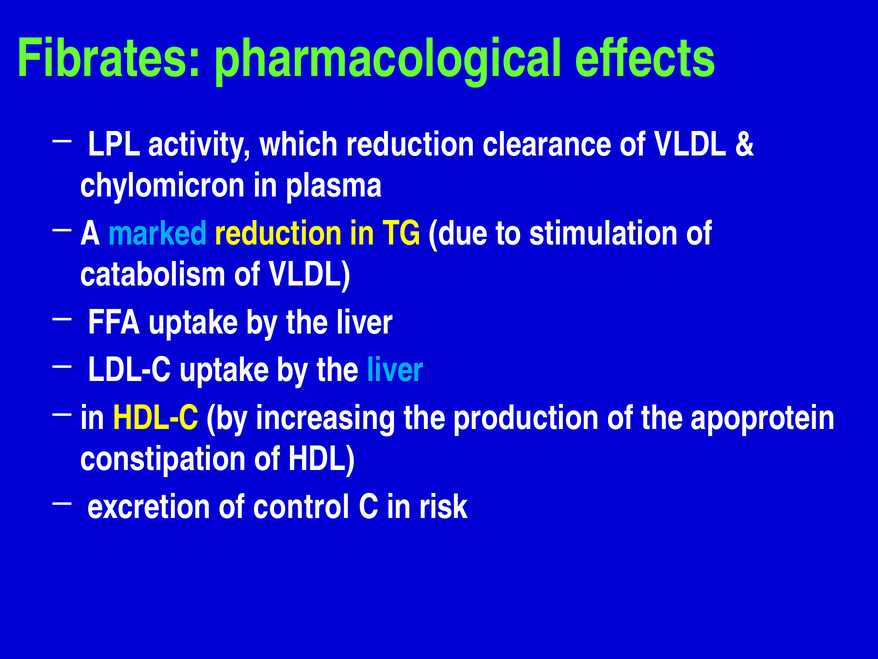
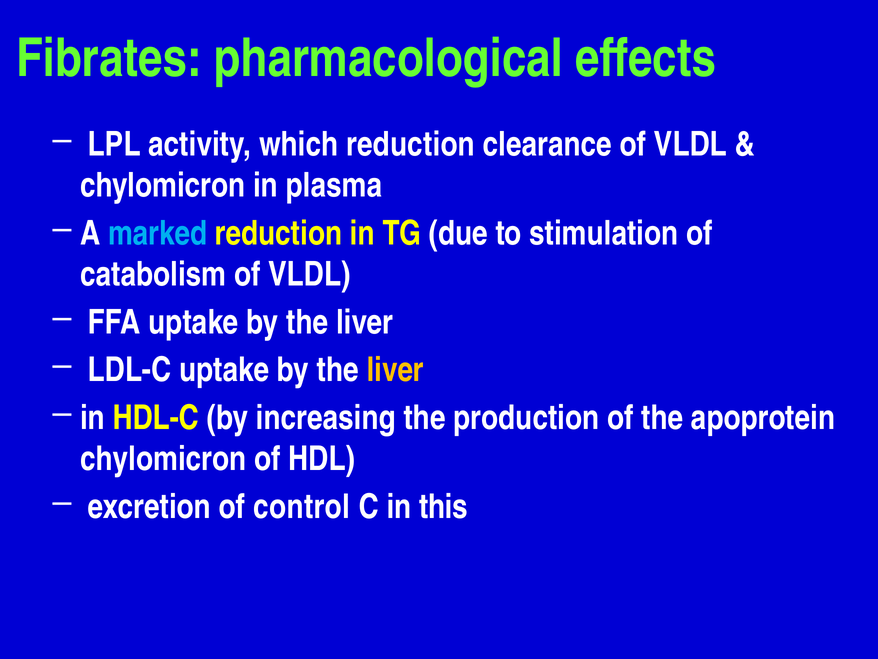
liver colour: light blue -> yellow (395, 370)
constipation: constipation -> chylomicron (163, 459)
risk: risk -> this (444, 507)
